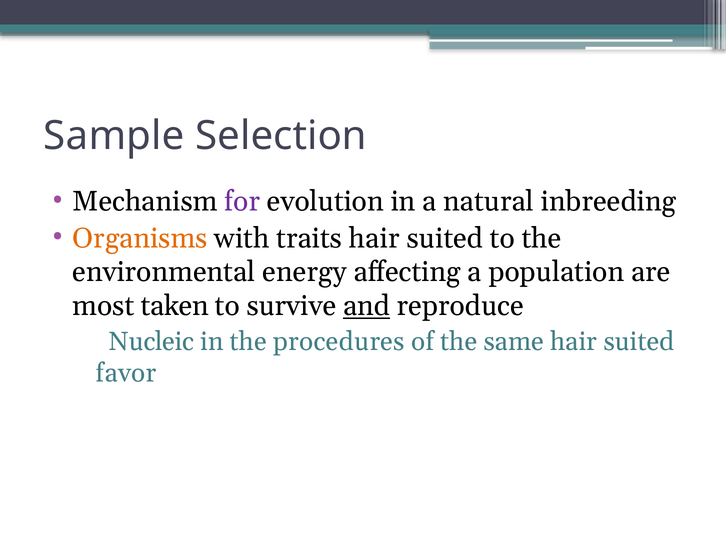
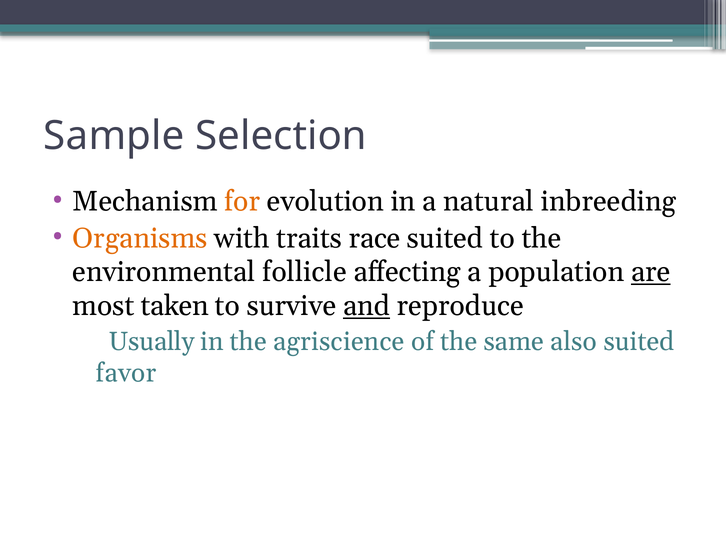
for colour: purple -> orange (242, 201)
traits hair: hair -> race (375, 238)
energy: energy -> follicle (304, 272)
are underline: none -> present (651, 272)
Nucleic: Nucleic -> Usually (152, 341)
procedures: procedures -> agriscience (339, 341)
same hair: hair -> also (574, 341)
